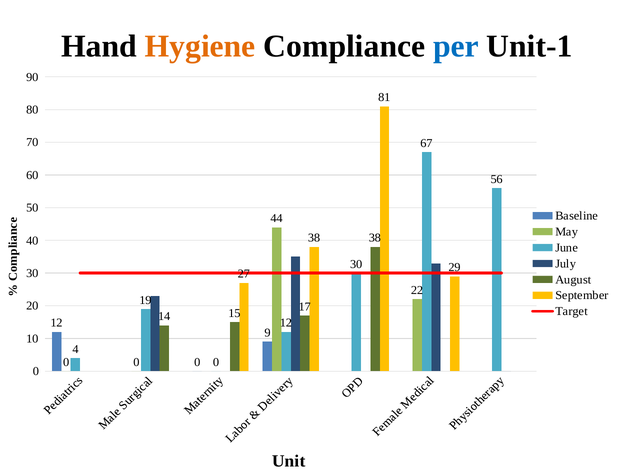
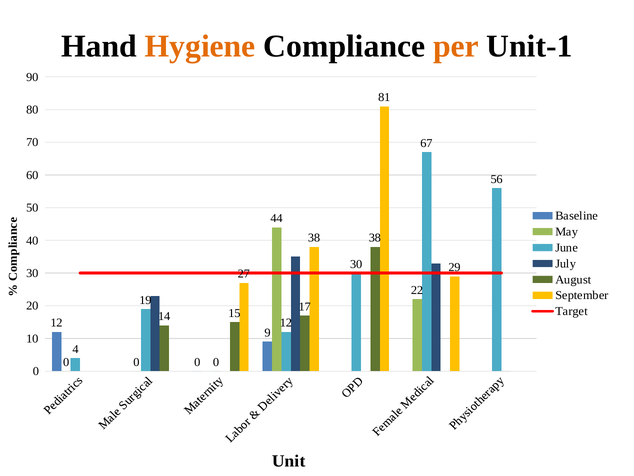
per colour: blue -> orange (456, 46)
